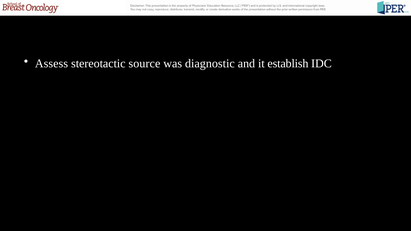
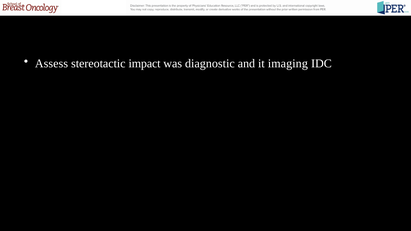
source: source -> impact (145, 64)
establish: establish -> imaging (288, 64)
